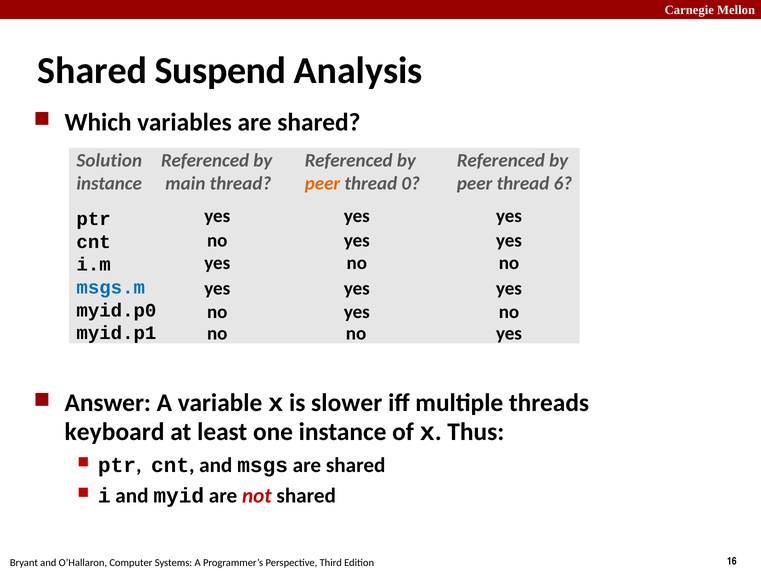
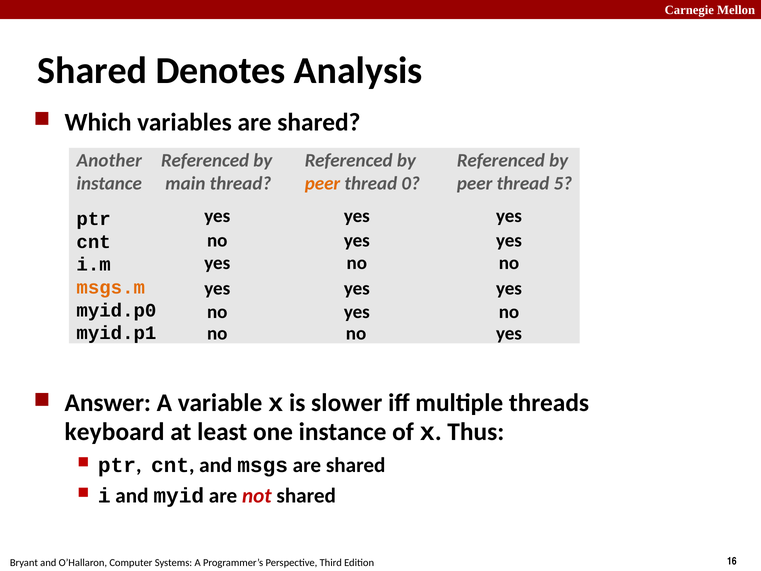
Suspend: Suspend -> Denotes (221, 71)
Solution: Solution -> Another (109, 161)
6: 6 -> 5 (563, 183)
msgs.m colour: blue -> orange (111, 287)
